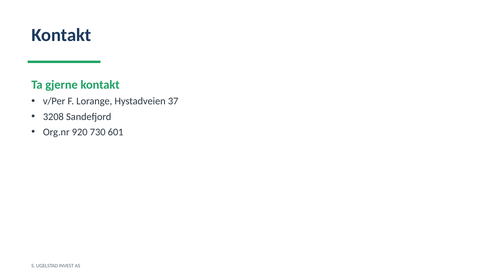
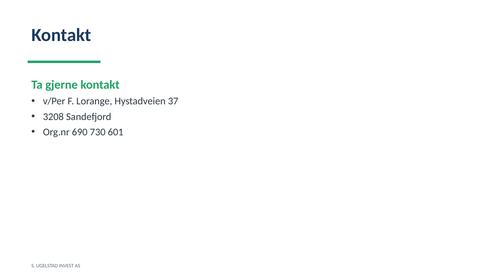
920: 920 -> 690 (80, 132)
